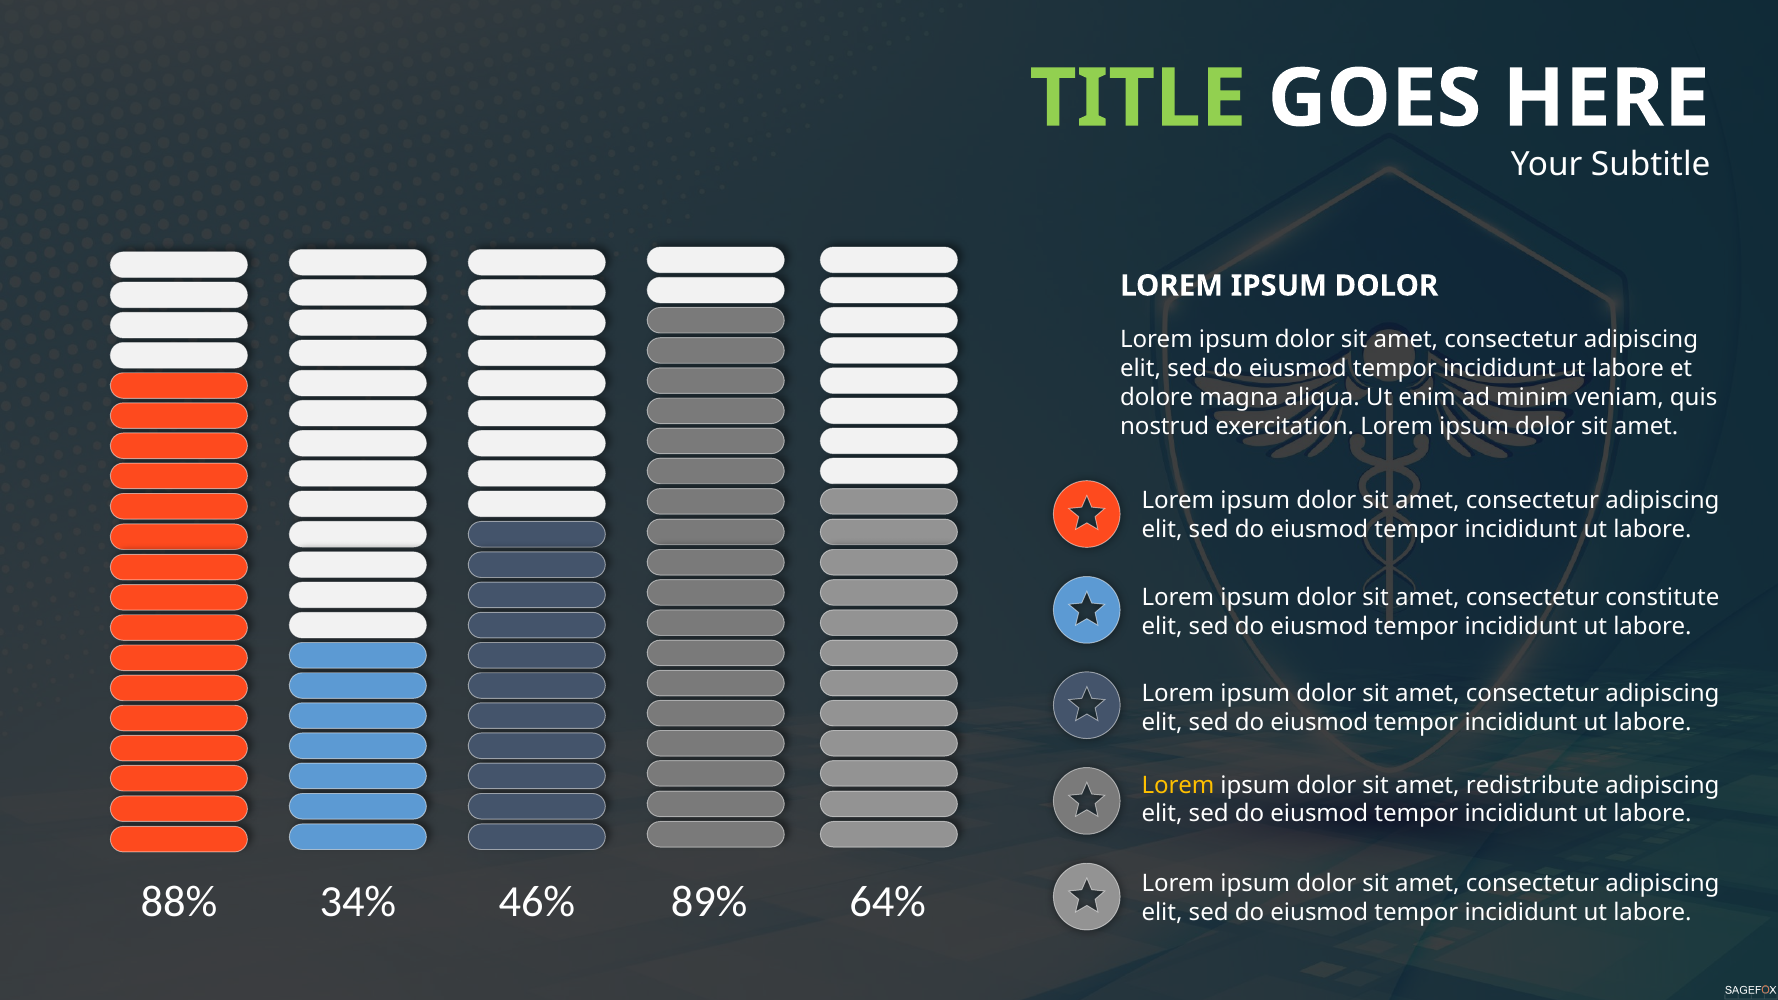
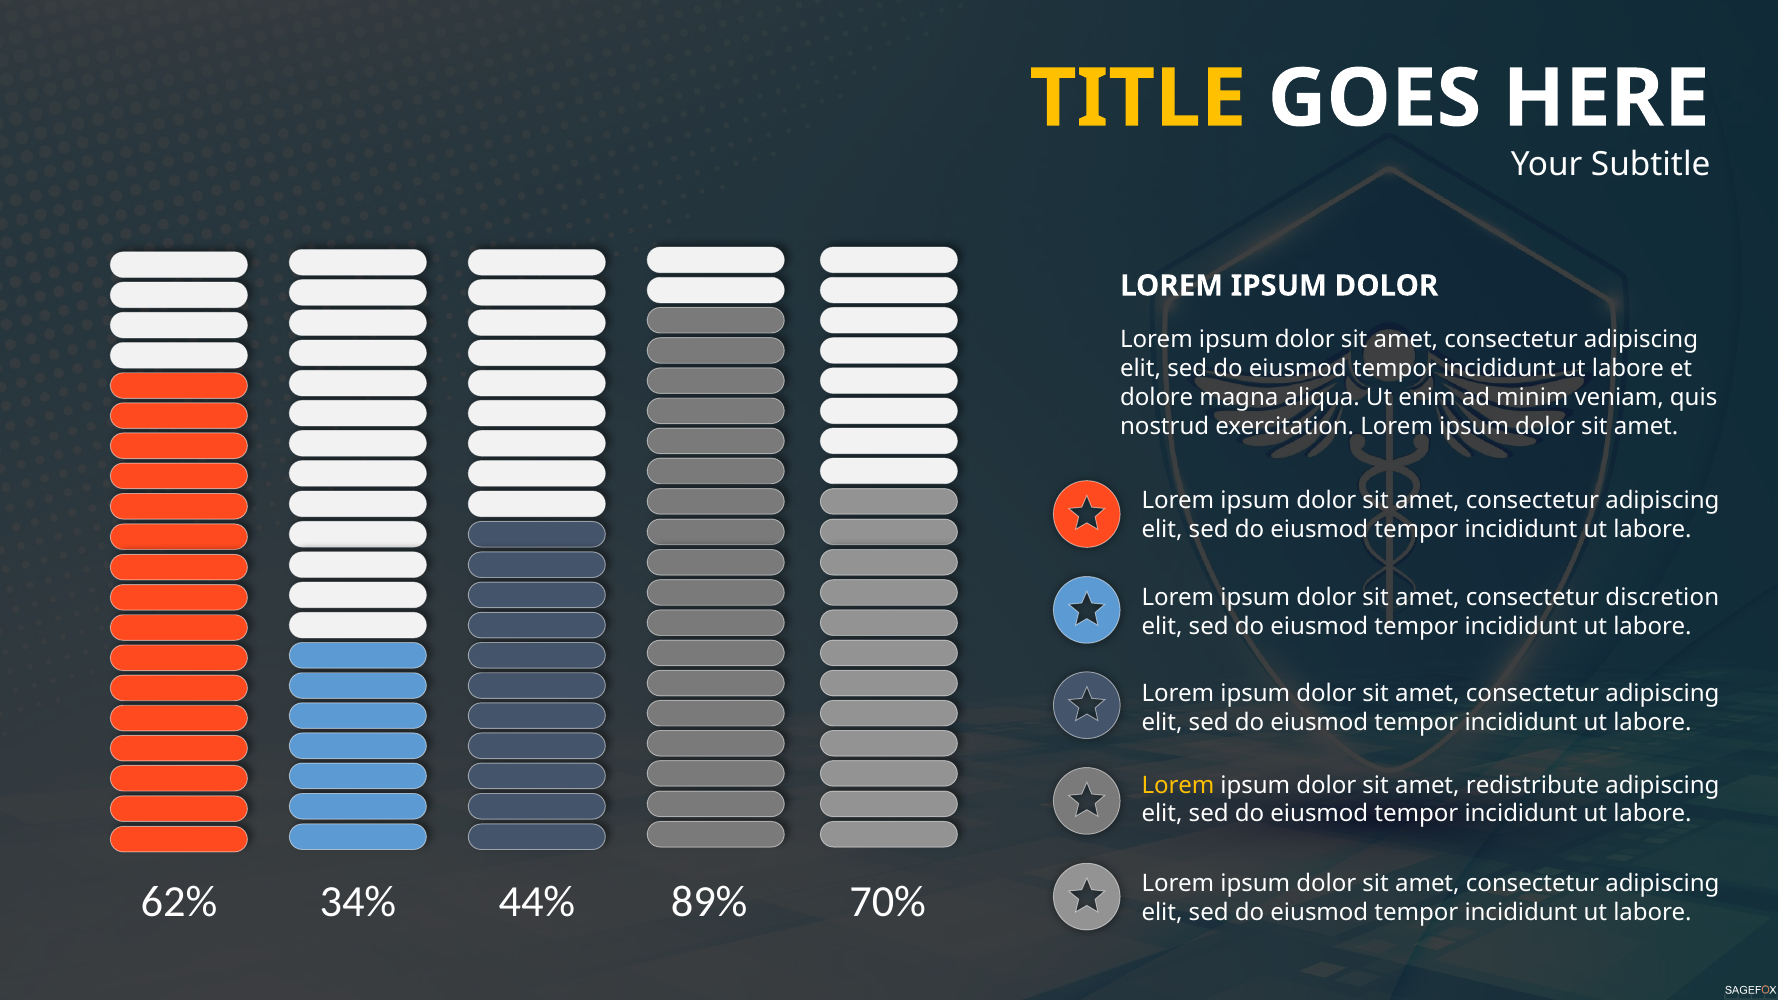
TITLE colour: light green -> yellow (1138, 99)
constitute: constitute -> discretion (1662, 598)
88%: 88% -> 62% (179, 902)
46%: 46% -> 44% (537, 902)
64%: 64% -> 70% (888, 902)
